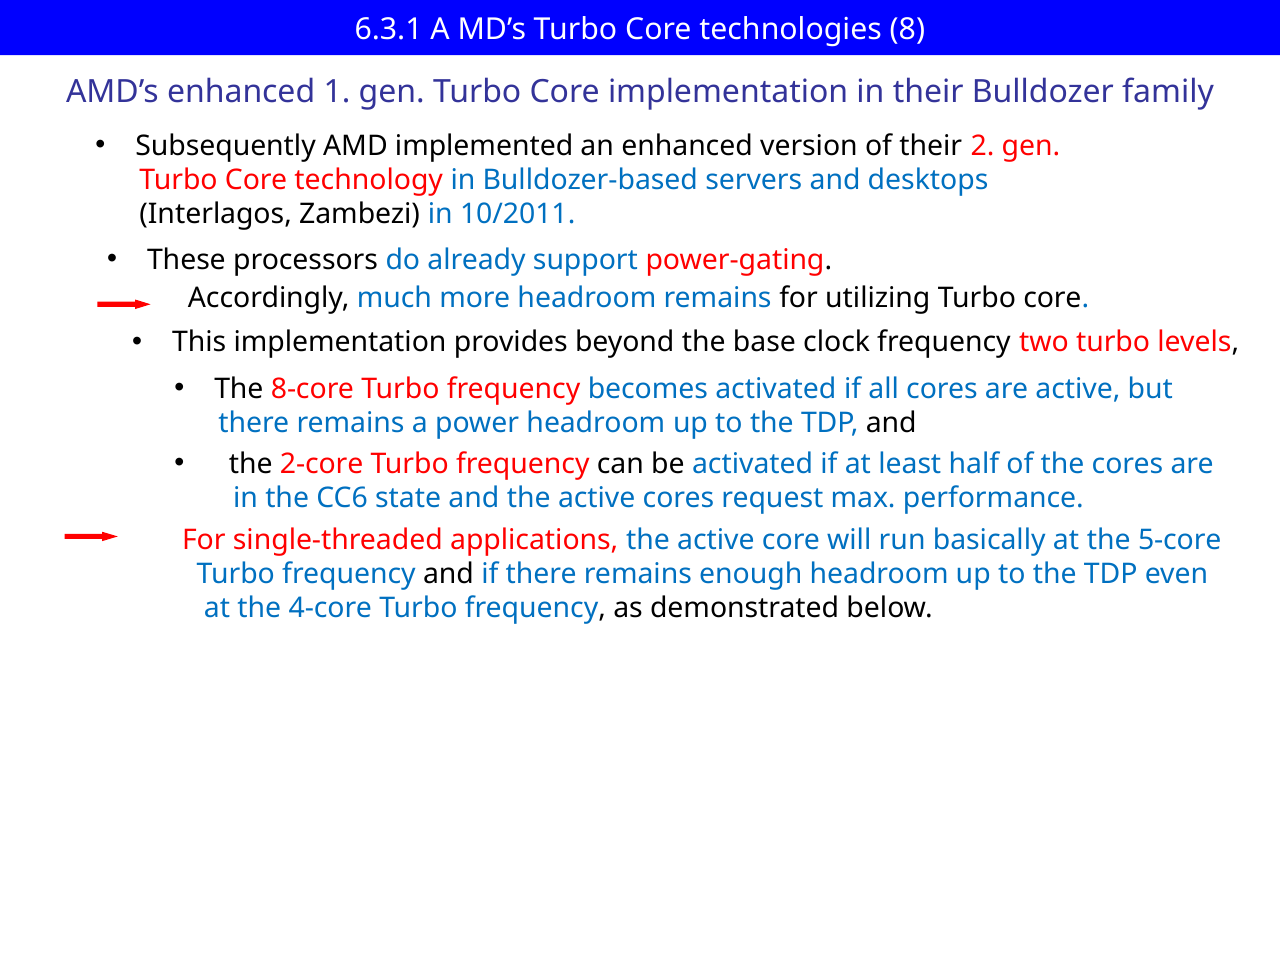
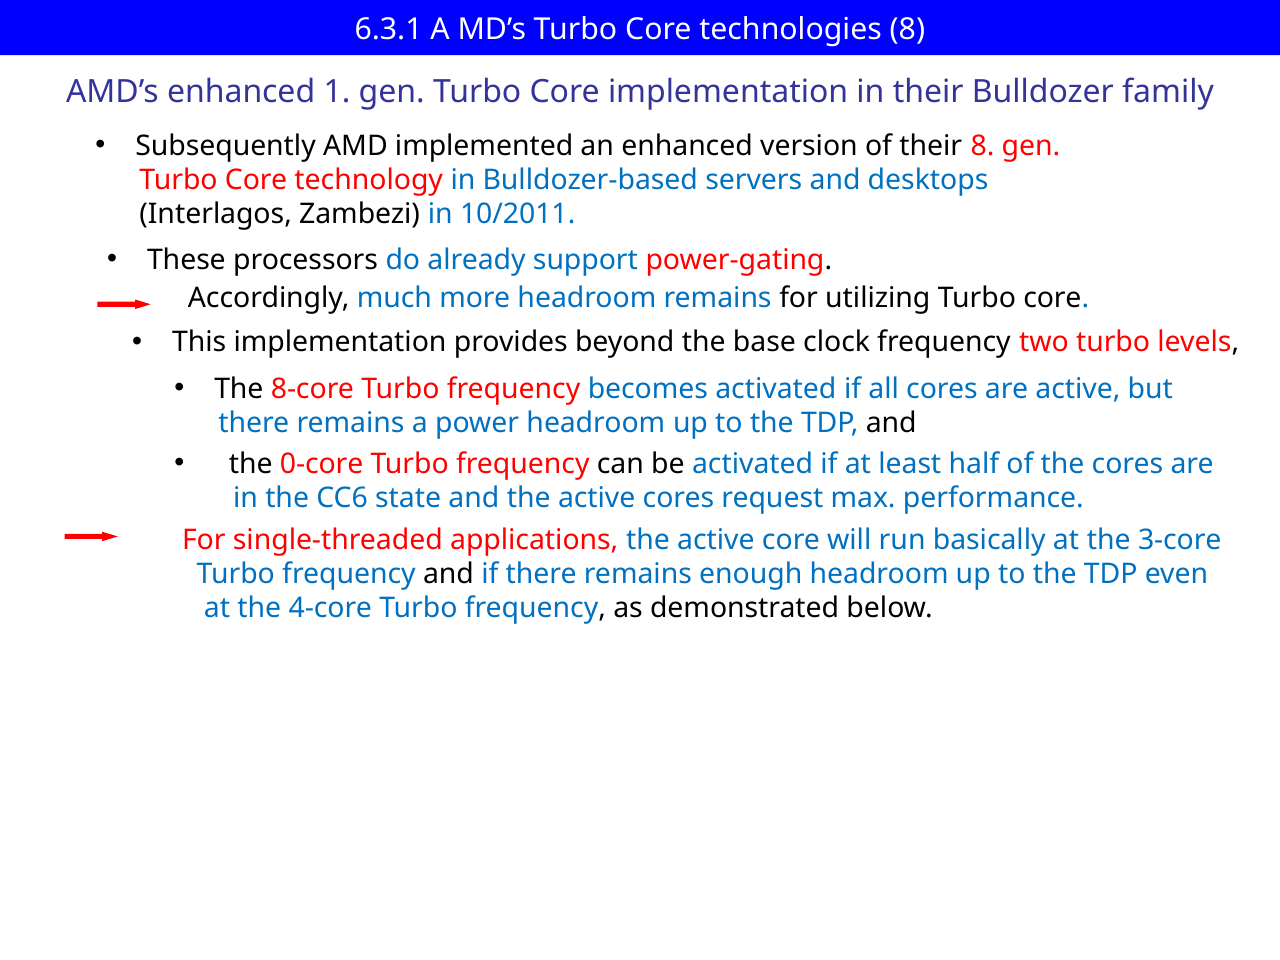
their 2: 2 -> 8 (983, 146)
2-core: 2-core -> 0-core (322, 464)
5-core: 5-core -> 3-core (1180, 540)
